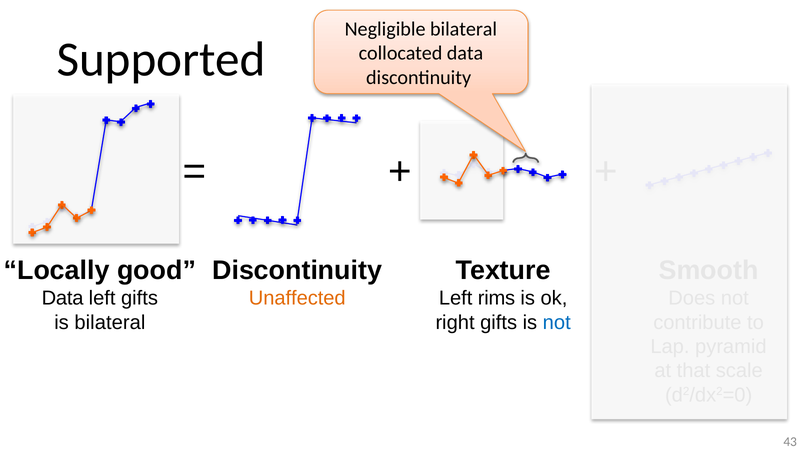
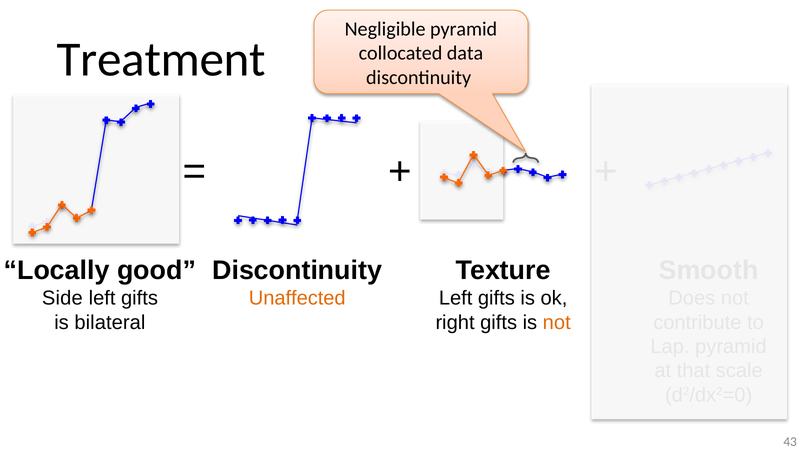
Negligible bilateral: bilateral -> pyramid (464, 29)
Supported: Supported -> Treatment (161, 59)
Data: Data -> Side (62, 298)
rims: rims -> gifts (496, 298)
not colour: blue -> orange (557, 322)
